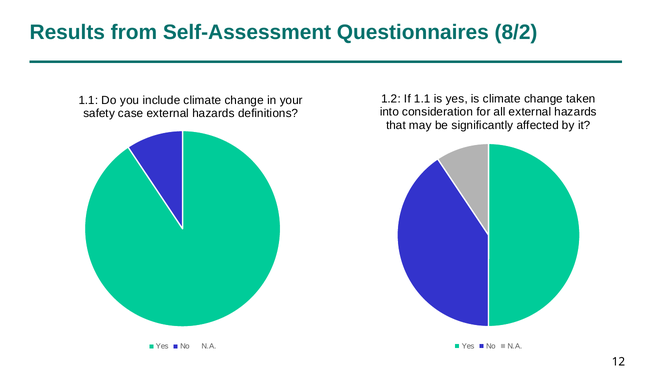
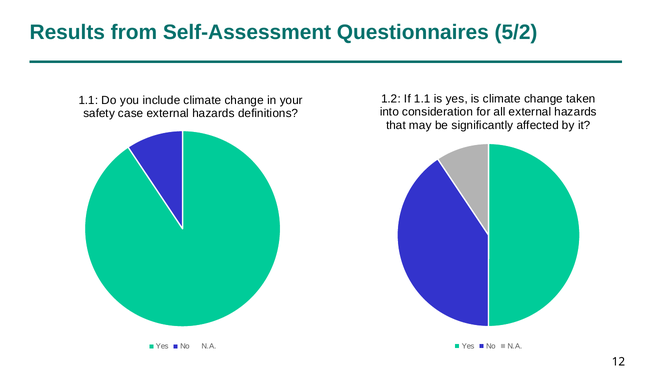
8/2: 8/2 -> 5/2 (516, 32)
